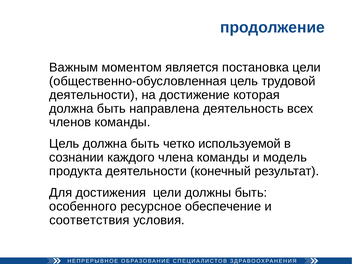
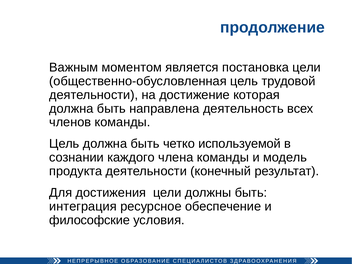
особенного: особенного -> интеграция (83, 206)
соответствия: соответствия -> философские (90, 220)
